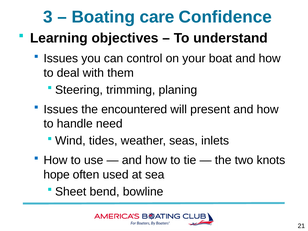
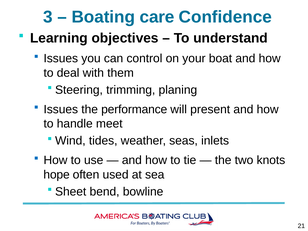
encountered: encountered -> performance (134, 109)
need: need -> meet (109, 124)
